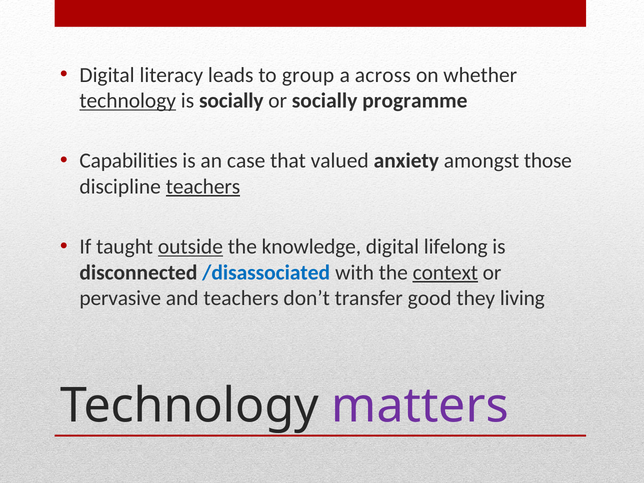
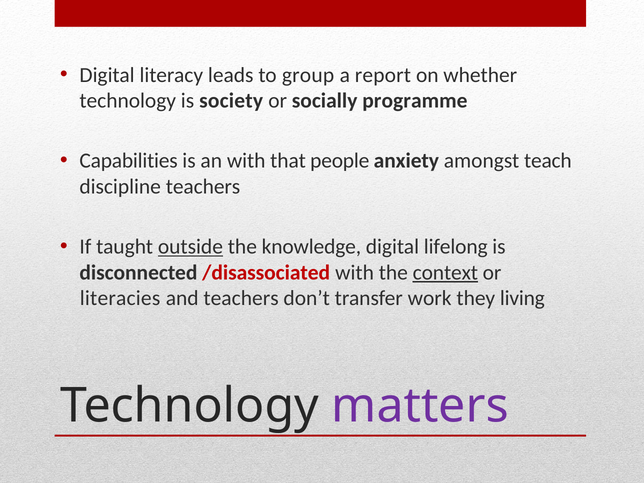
across: across -> report (383, 75)
technology underline: present -> none (128, 101)
is socially: socially -> society (231, 101)
an case: case -> with (246, 161)
valued: valued -> people (340, 161)
those: those -> teach (548, 161)
teachers underline: present -> none (203, 187)
/disassociated colour: blue -> red (266, 272)
pervasive: pervasive -> literacies (120, 298)
good: good -> work (430, 298)
